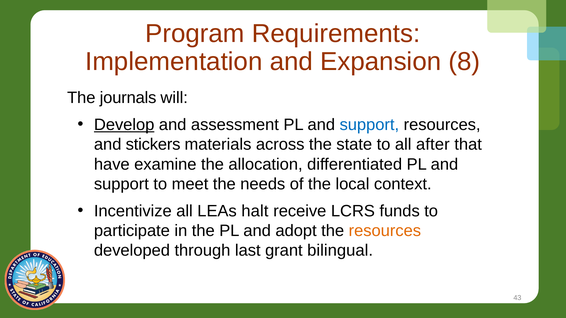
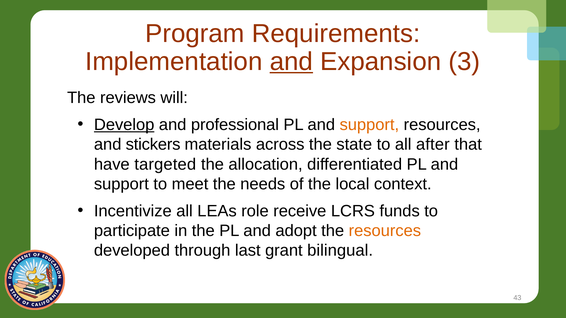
and underline: none -> present (291, 62)
8: 8 -> 3 (464, 62)
journals: journals -> reviews (128, 98)
assessment: assessment -> professional (235, 125)
support colour: blue -> orange (369, 125)
examine: examine -> targeted (165, 164)
halt: halt -> role (255, 211)
